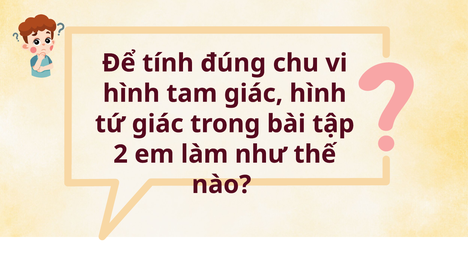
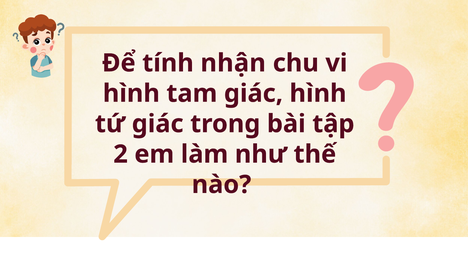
đúng: đúng -> nhận (233, 63)
